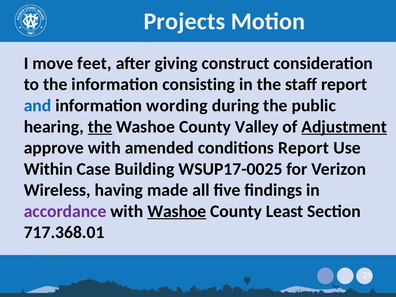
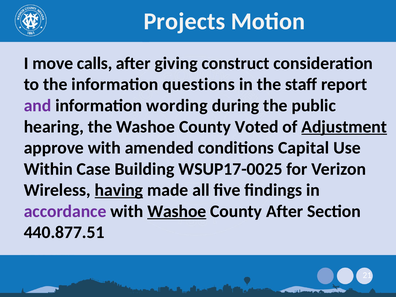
feet: feet -> calls (95, 63)
consisting: consisting -> questions (199, 84)
and colour: blue -> purple (38, 106)
the underline: present -> none (100, 127)
Valley: Valley -> Voted (257, 127)
conditions Report: Report -> Capital (304, 148)
having underline: none -> present (119, 190)
County Least: Least -> After (285, 211)
717.368.01: 717.368.01 -> 440.877.51 (64, 232)
